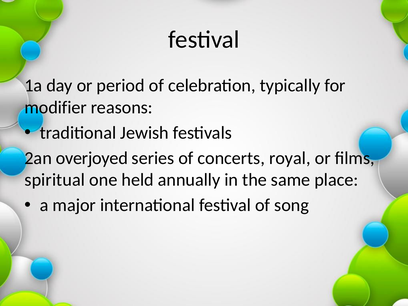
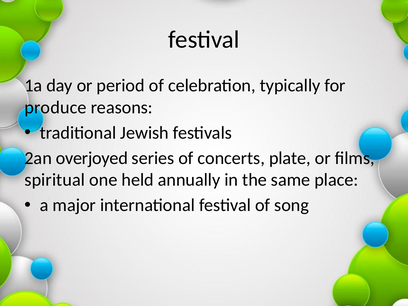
modifier: modifier -> produce (56, 107)
royal: royal -> plate (290, 158)
